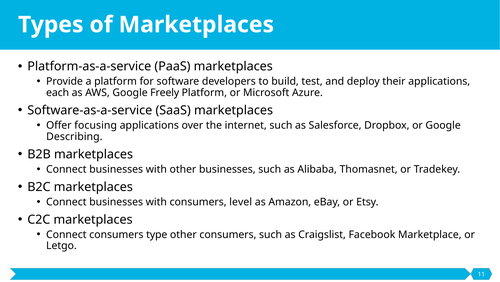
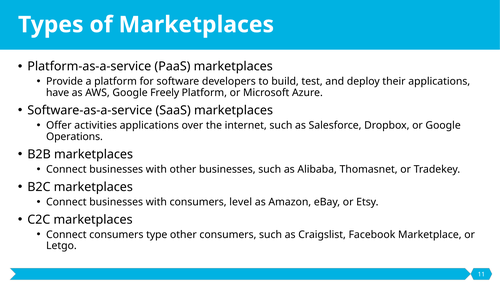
each: each -> have (58, 92)
focusing: focusing -> activities (96, 125)
Describing: Describing -> Operations (74, 136)
